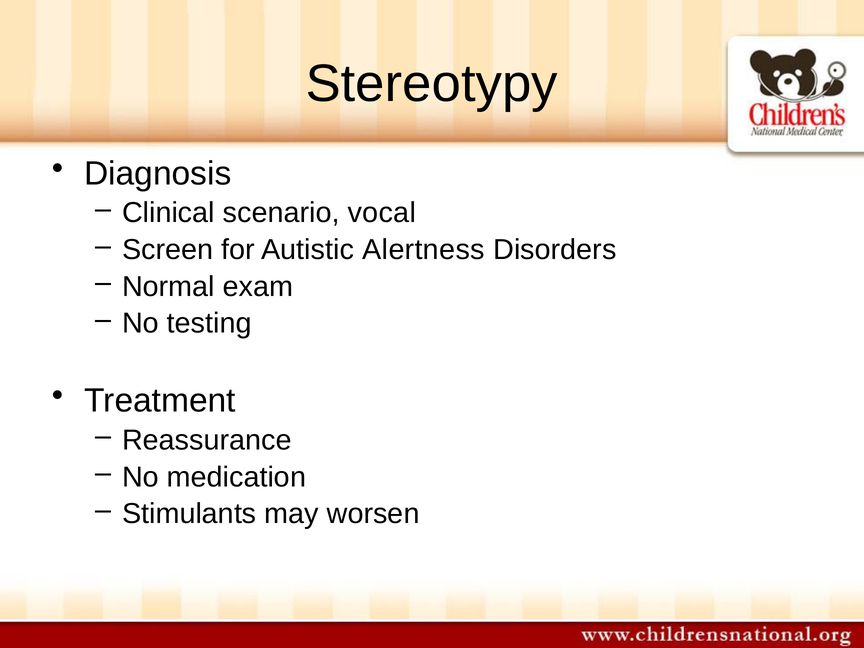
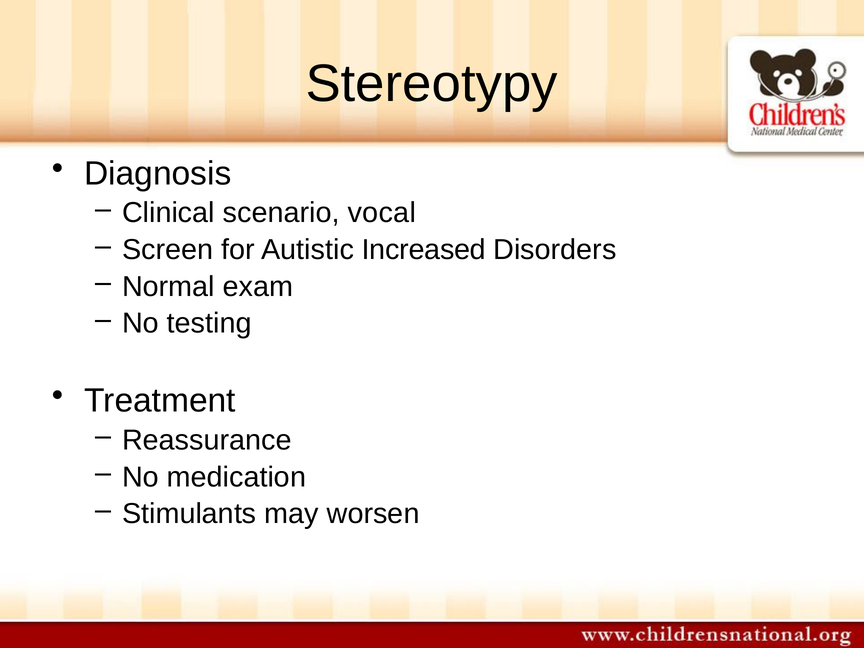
Alertness: Alertness -> Increased (424, 250)
